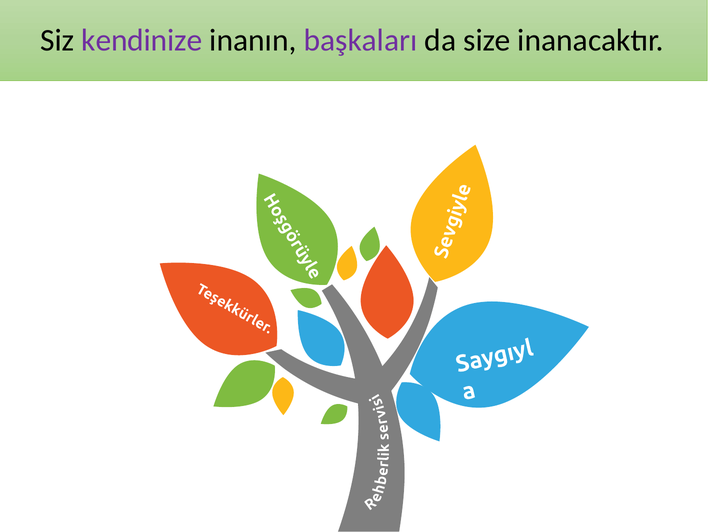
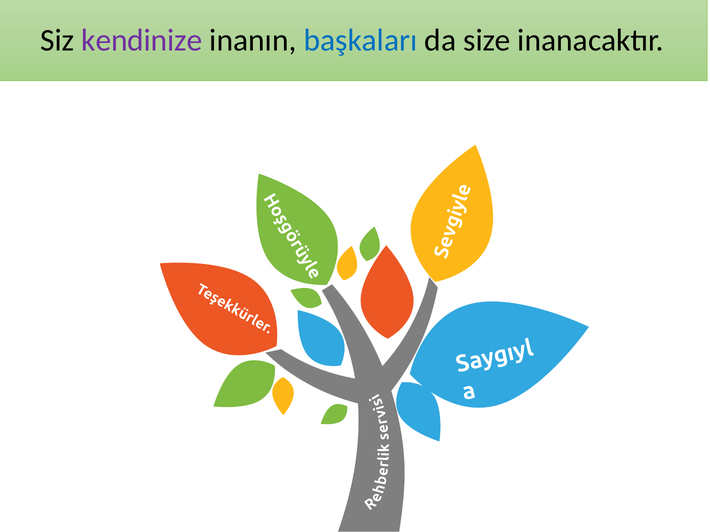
başkaları colour: purple -> blue (361, 40)
